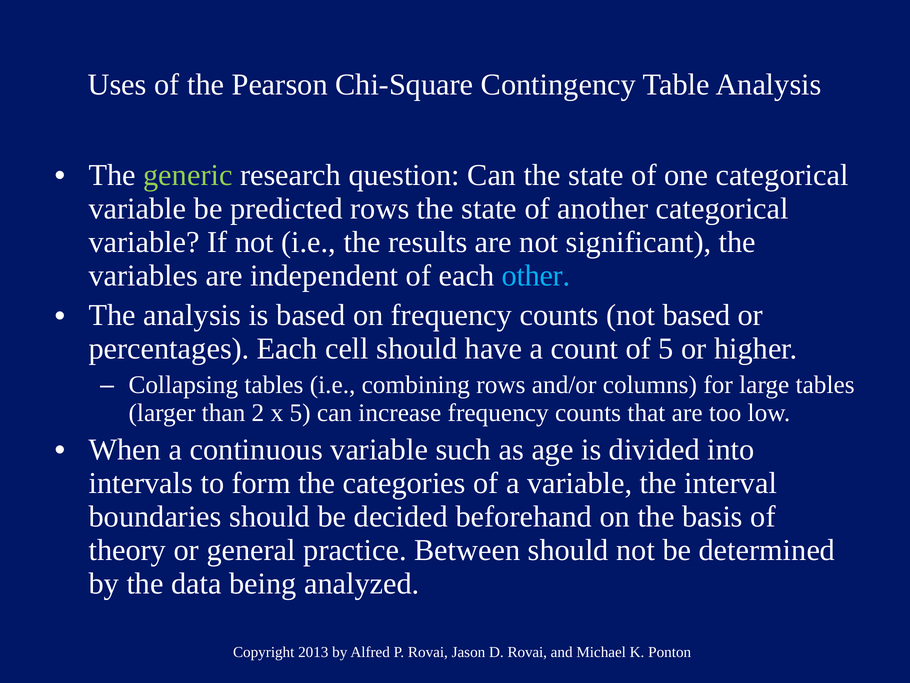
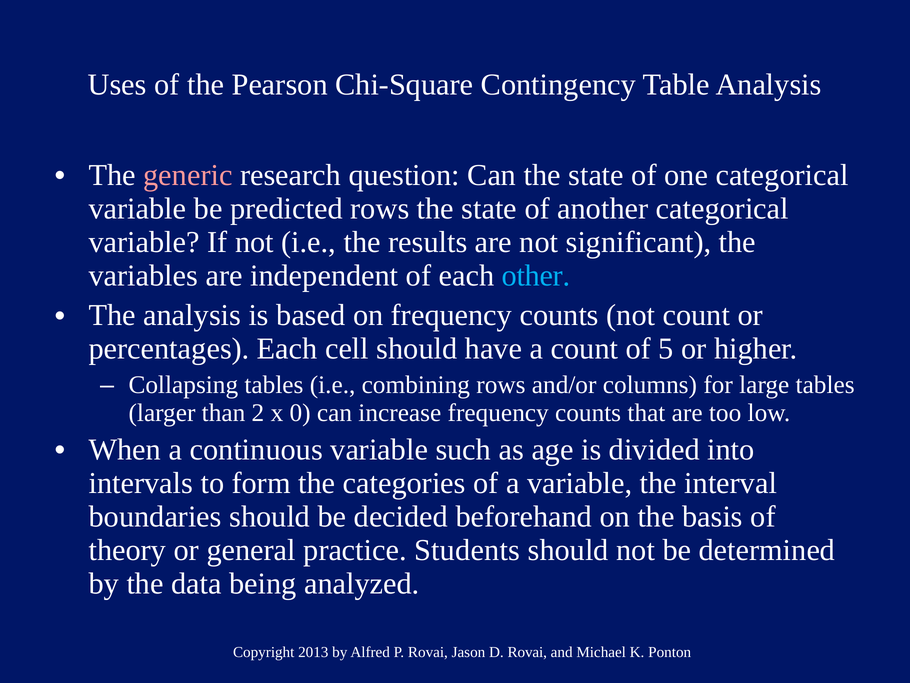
generic colour: light green -> pink (188, 175)
not based: based -> count (696, 315)
x 5: 5 -> 0 (300, 413)
Between: Between -> Students (467, 550)
